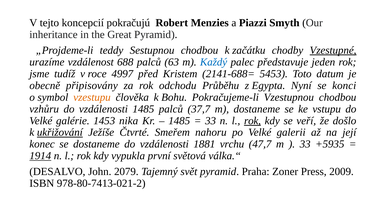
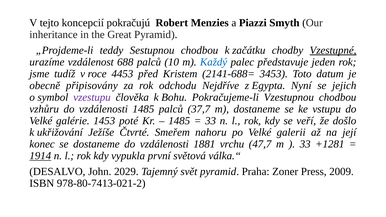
63: 63 -> 10 (172, 62)
4997: 4997 -> 4453 (122, 74)
5453: 5453 -> 3453 (274, 74)
Průběhu: Průběhu -> Nejdříve (221, 86)
konci: konci -> jejich (344, 86)
vzestupu colour: orange -> purple (92, 97)
nika: nika -> poté (129, 121)
rok underline: present -> none (253, 121)
ukřižování underline: present -> none (60, 132)
+5935: +5935 -> +1281 (330, 144)
2079: 2079 -> 2029 (126, 172)
